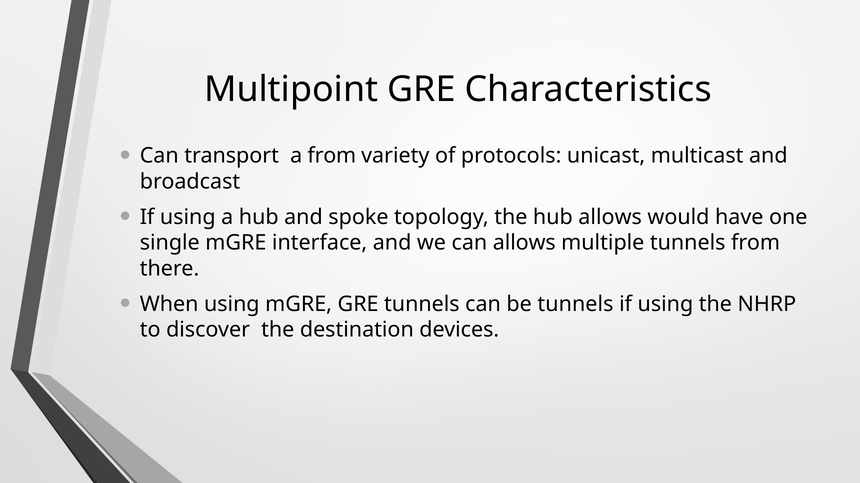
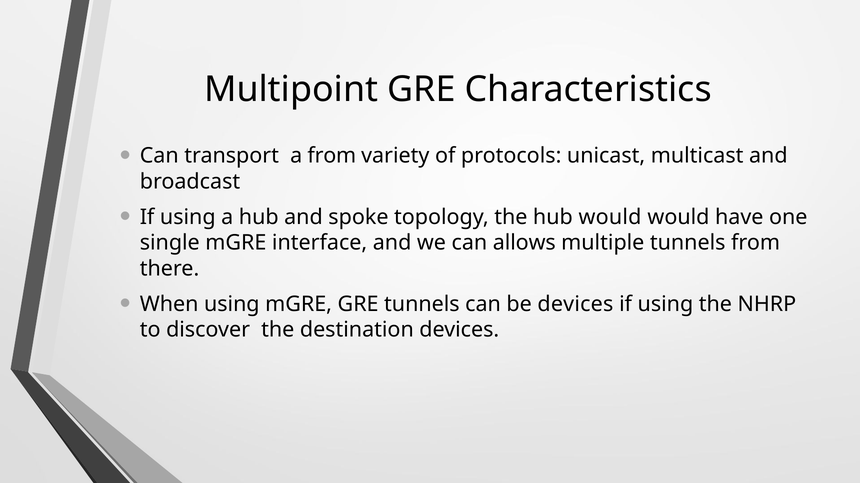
hub allows: allows -> would (610, 217)
be tunnels: tunnels -> devices (575, 304)
